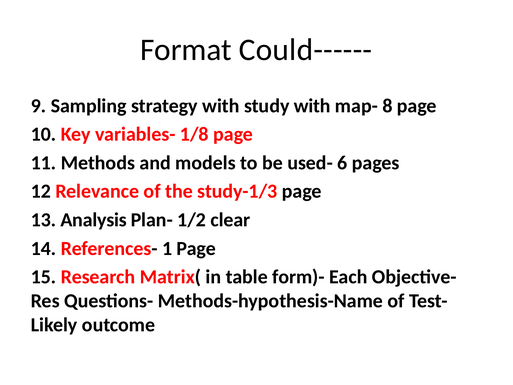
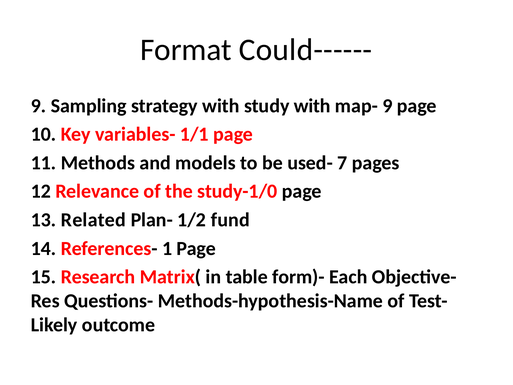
map- 8: 8 -> 9 (387, 106)
1/8: 1/8 -> 1/1 (194, 134)
6: 6 -> 7 (342, 163)
study-1/3: study-1/3 -> study-1/0 (237, 191)
Analysis: Analysis -> Related (93, 220)
clear: clear -> fund (230, 220)
